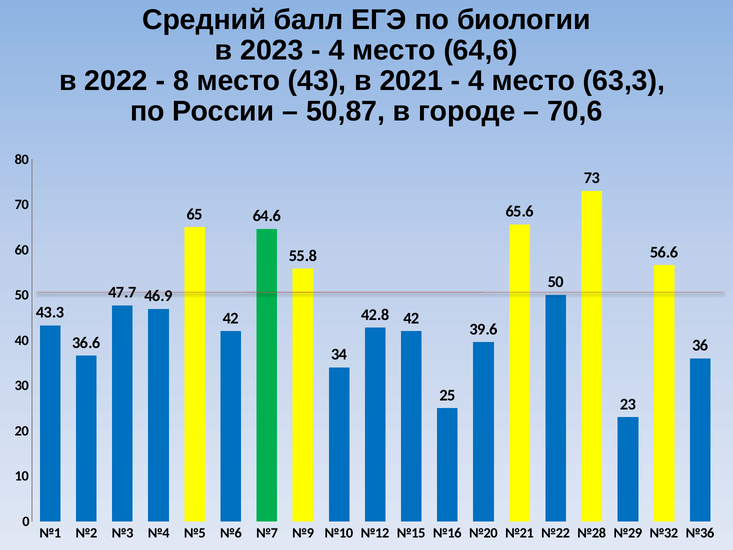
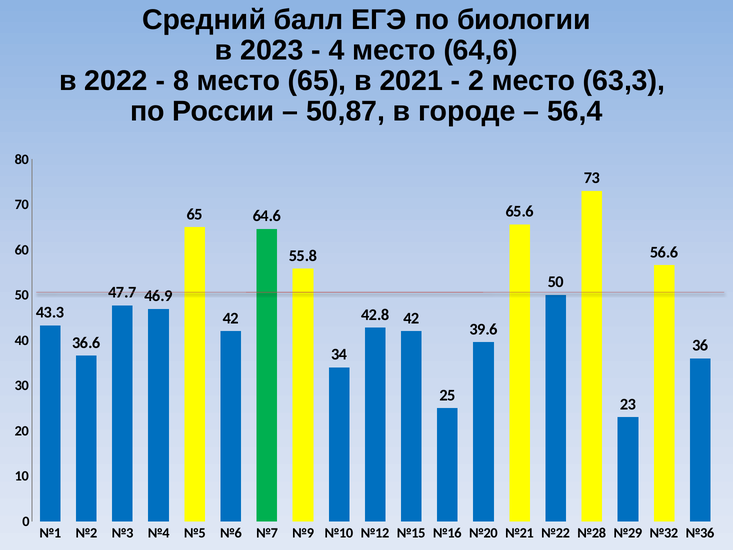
место 43: 43 -> 65 (317, 81)
4: 4 -> 2 (476, 81)
70,6: 70,6 -> 56,4 (575, 111)
